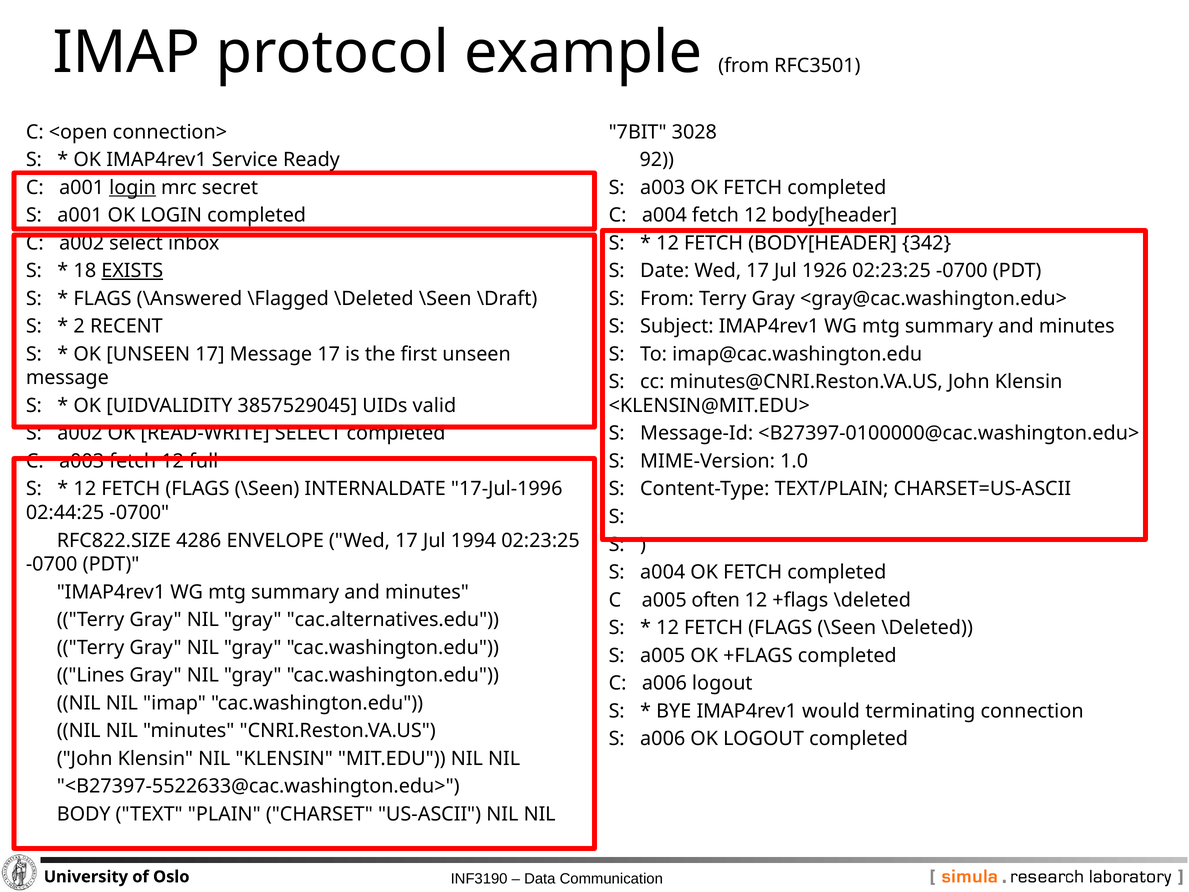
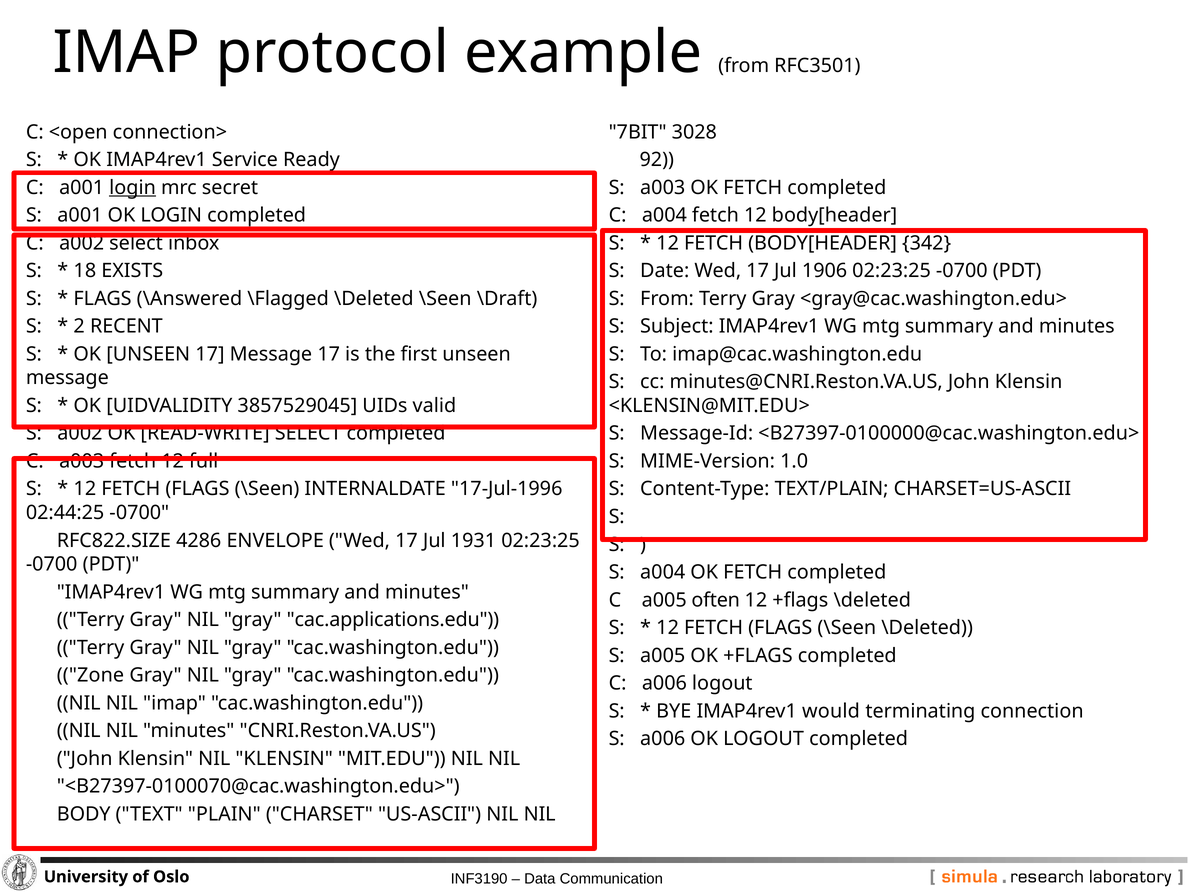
EXISTS underline: present -> none (132, 271)
1926: 1926 -> 1906 (825, 271)
1994: 1994 -> 1931 (473, 540)
cac.alternatives.edu: cac.alternatives.edu -> cac.applications.edu (393, 620)
Lines: Lines -> Zone (90, 675)
<B27397-5522633@cac.washington.edu>: <B27397-5522633@cac.washington.edu> -> <B27397-0100070@cac.washington.edu> (258, 786)
